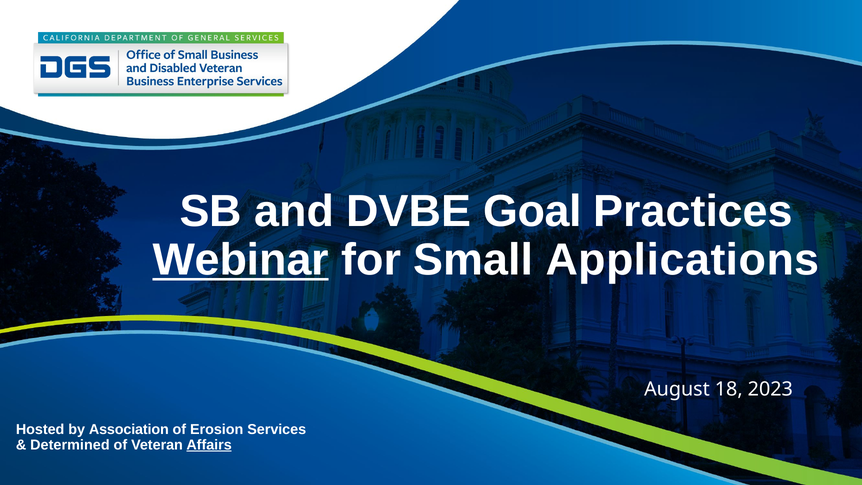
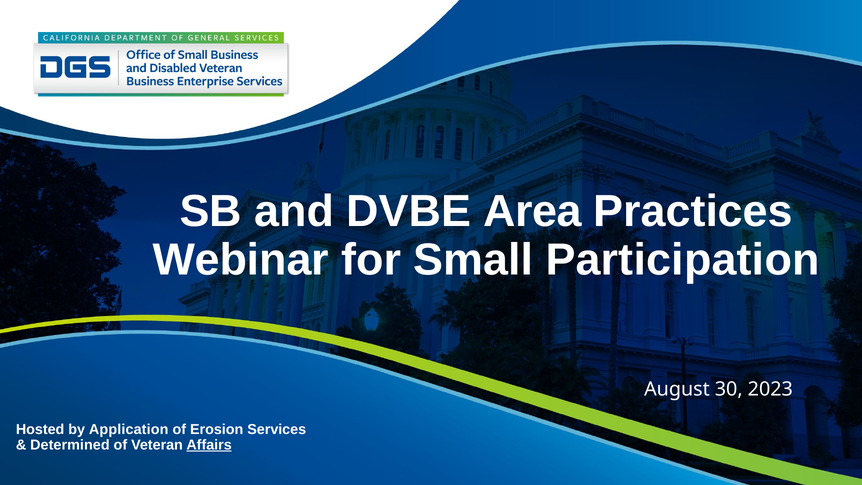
Goal: Goal -> Area (532, 212)
Webinar underline: present -> none (241, 260)
Applications: Applications -> Participation (683, 260)
18: 18 -> 30 (729, 389)
Association: Association -> Application (129, 429)
